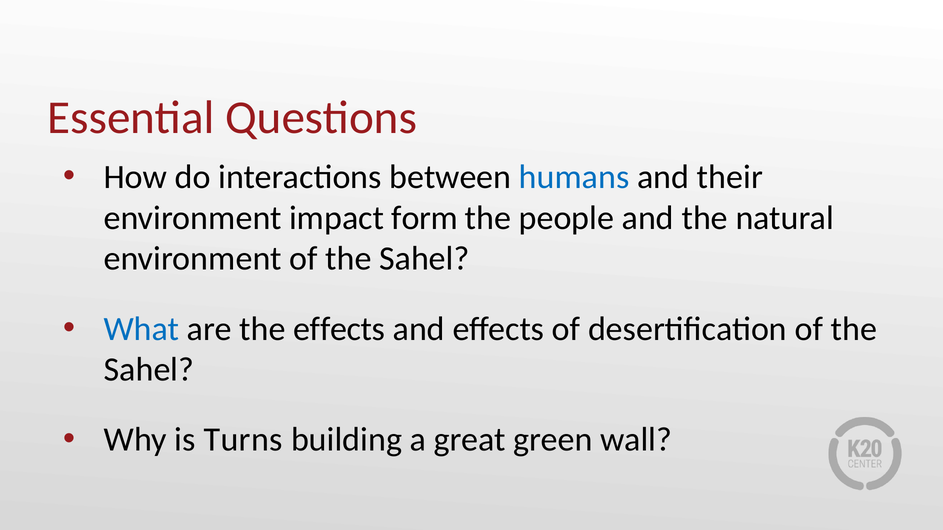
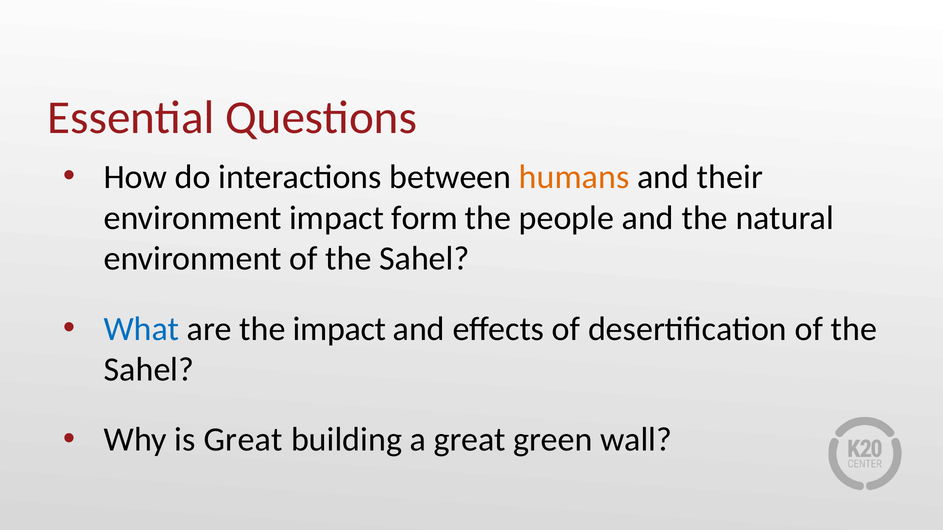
humans colour: blue -> orange (574, 177)
the effects: effects -> impact (339, 329)
is Turns: Turns -> Great (243, 440)
